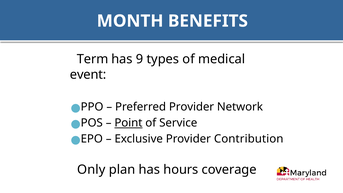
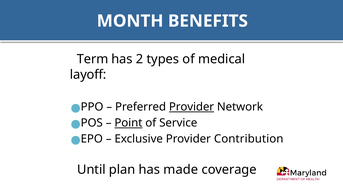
9: 9 -> 2 (140, 59)
event: event -> layoff (88, 75)
Provider underline: none -> present (192, 107)
Only: Only -> Until (91, 170)
hours: hours -> made (181, 170)
